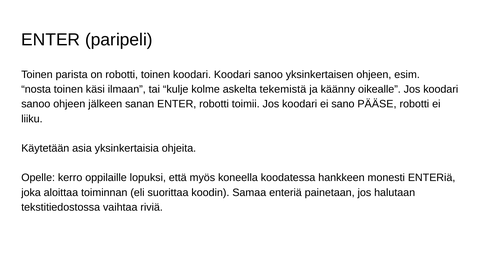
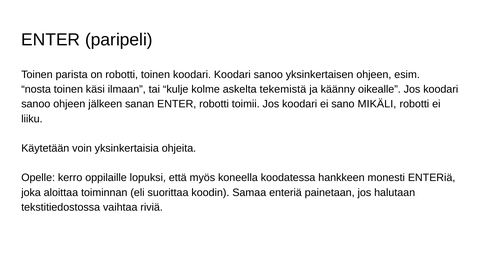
PÄÄSE: PÄÄSE -> MIKÄLI (377, 104)
asia: asia -> voin (82, 148)
